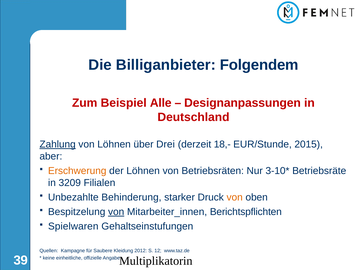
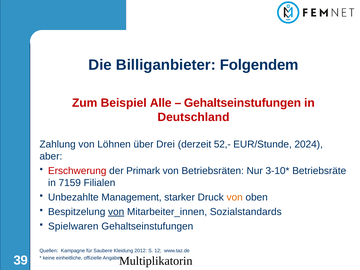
Designanpassungen: Designanpassungen -> Gehaltseinstufungen (243, 103)
Zahlung underline: present -> none (58, 144)
18,-: 18,- -> 52,- (222, 144)
2015: 2015 -> 2024 (309, 144)
Erschwerung colour: orange -> red (77, 171)
der Löhnen: Löhnen -> Primark (143, 171)
3209: 3209 -> 7159 (70, 183)
Behinderung: Behinderung -> Management (132, 197)
Berichtspflichten: Berichtspflichten -> Sozialstandards (246, 212)
